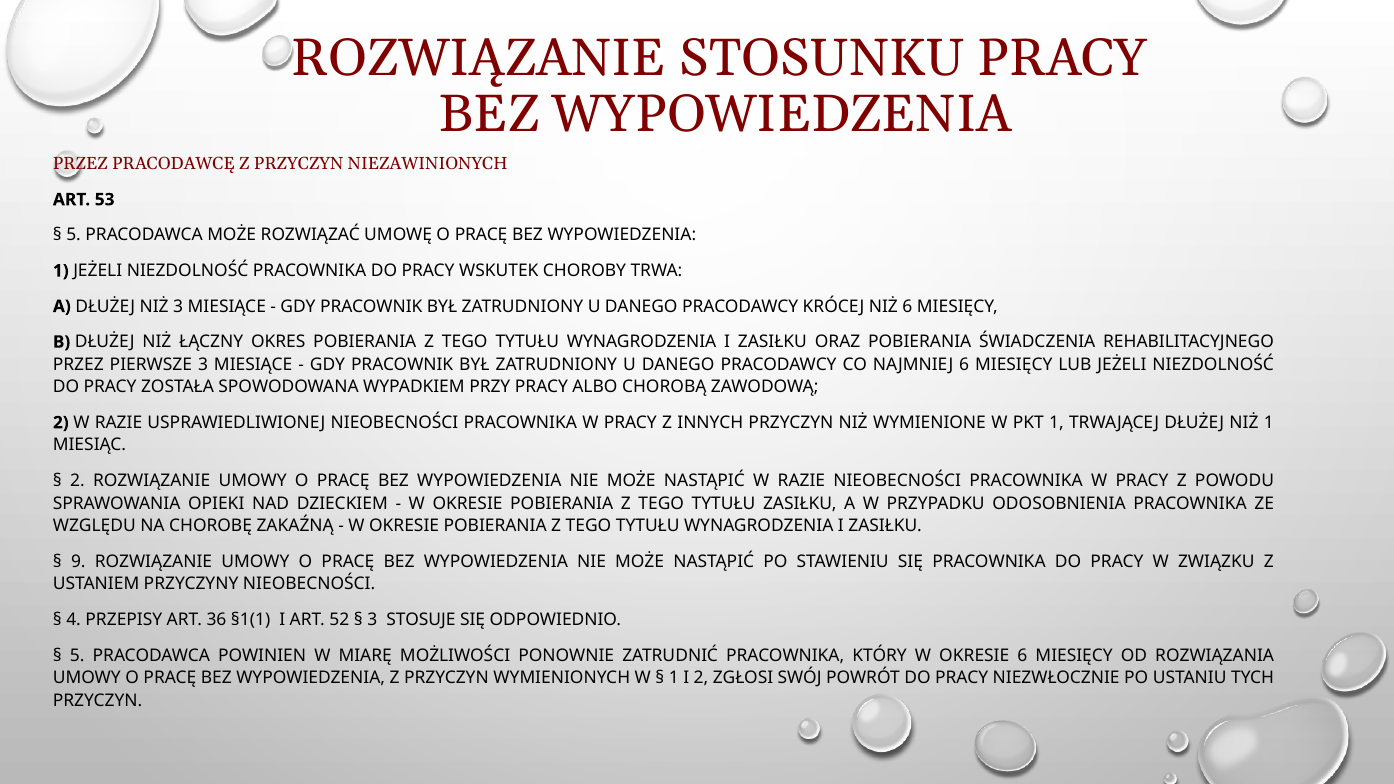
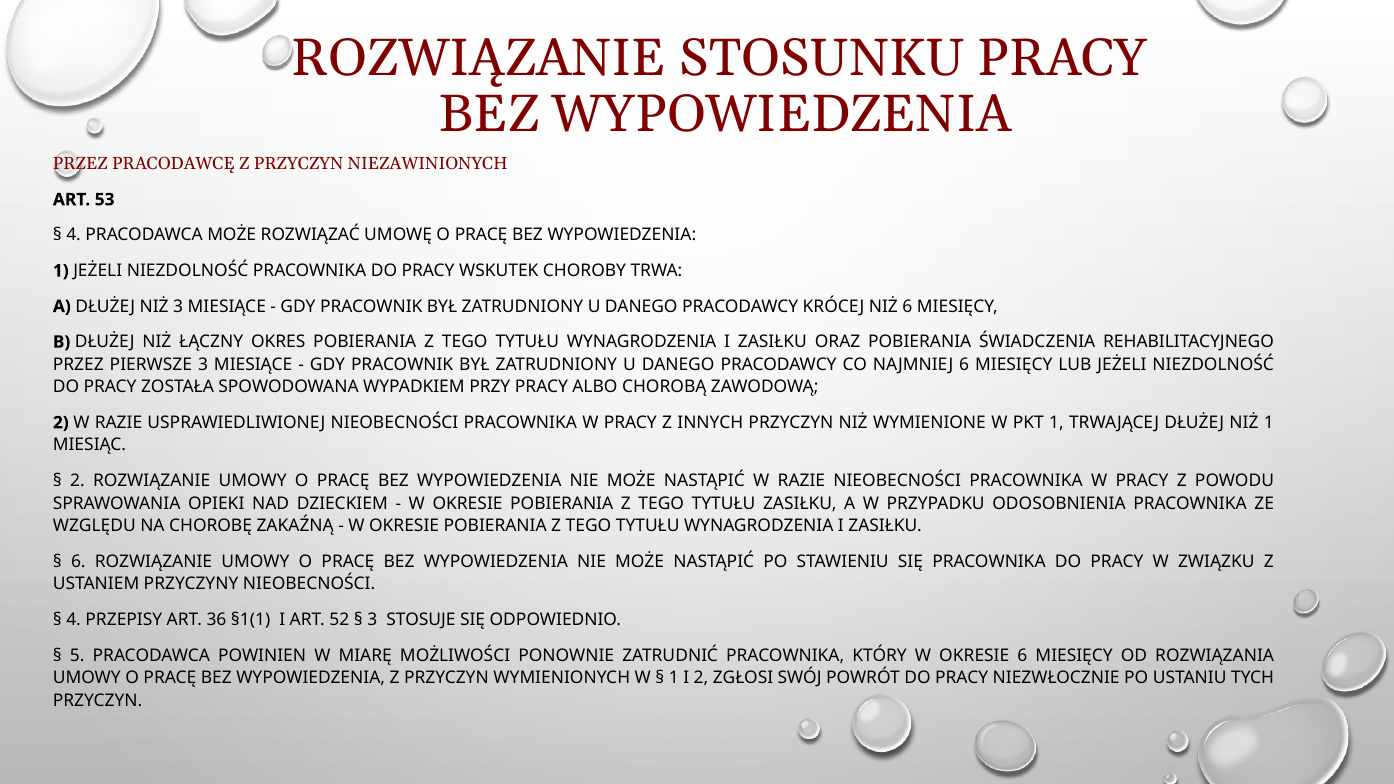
5: 5 -> 4 (74, 235)
9: 9 -> 6 (78, 562)
